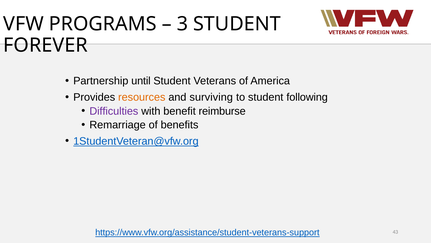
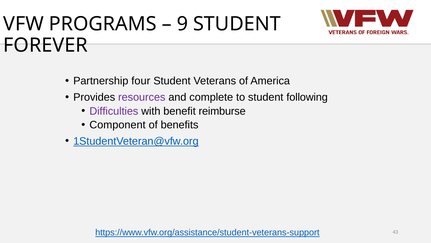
3: 3 -> 9 (182, 24)
until: until -> four (141, 81)
resources colour: orange -> purple (142, 97)
surviving: surviving -> complete (211, 97)
Remarriage: Remarriage -> Component (118, 125)
